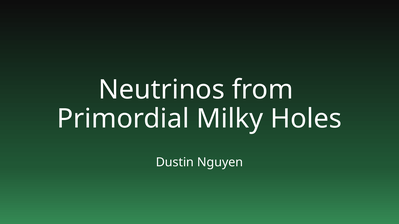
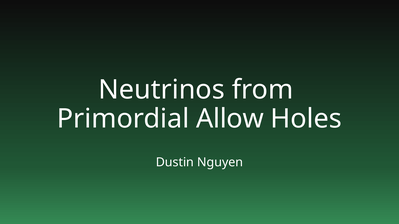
Milky: Milky -> Allow (230, 119)
